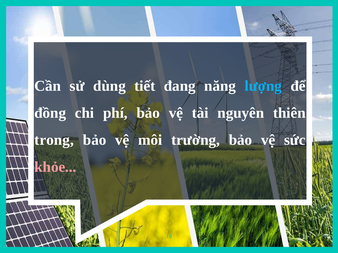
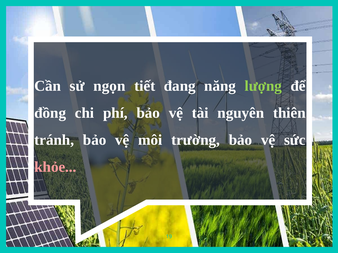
dùng: dùng -> ngọn (109, 86)
lượng colour: light blue -> light green (263, 86)
trong: trong -> tránh (54, 140)
